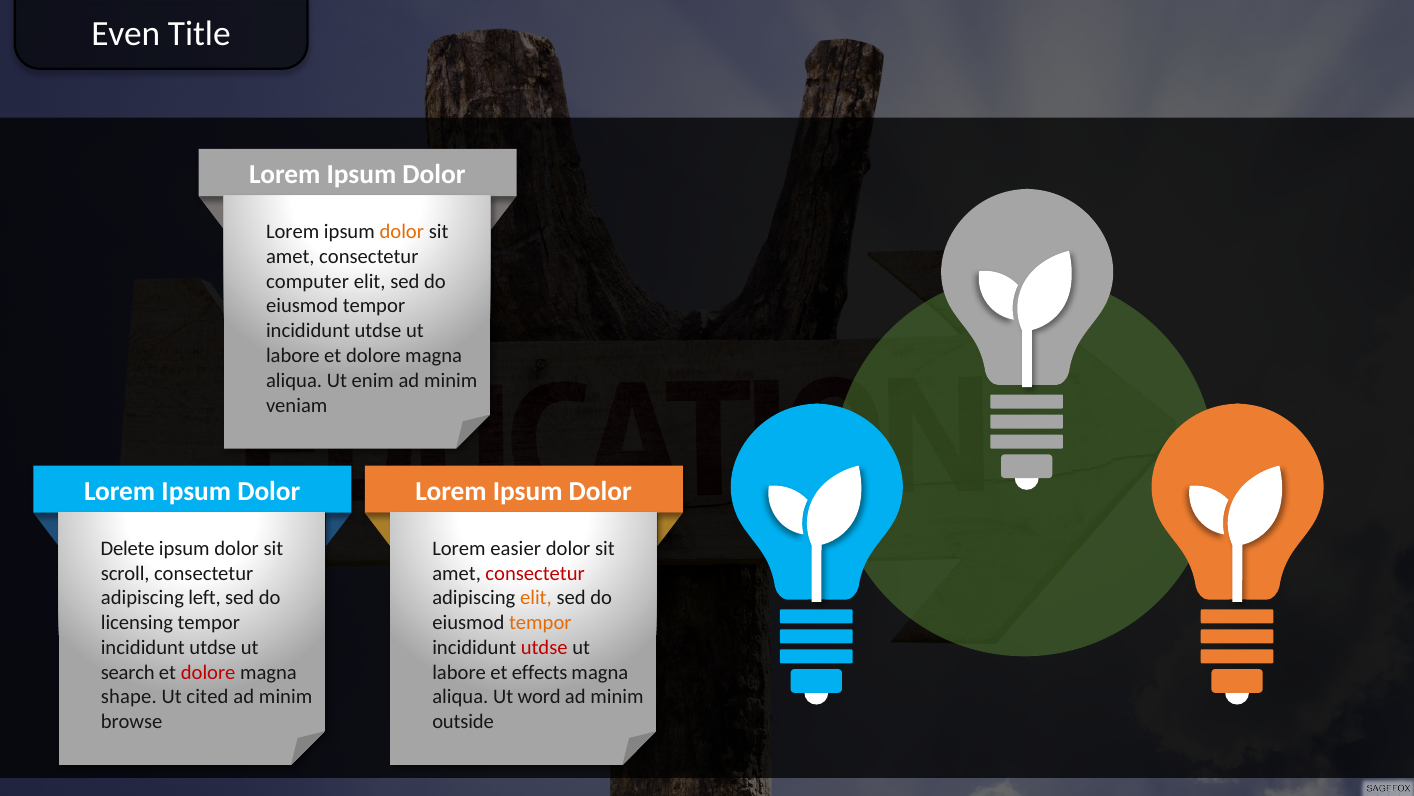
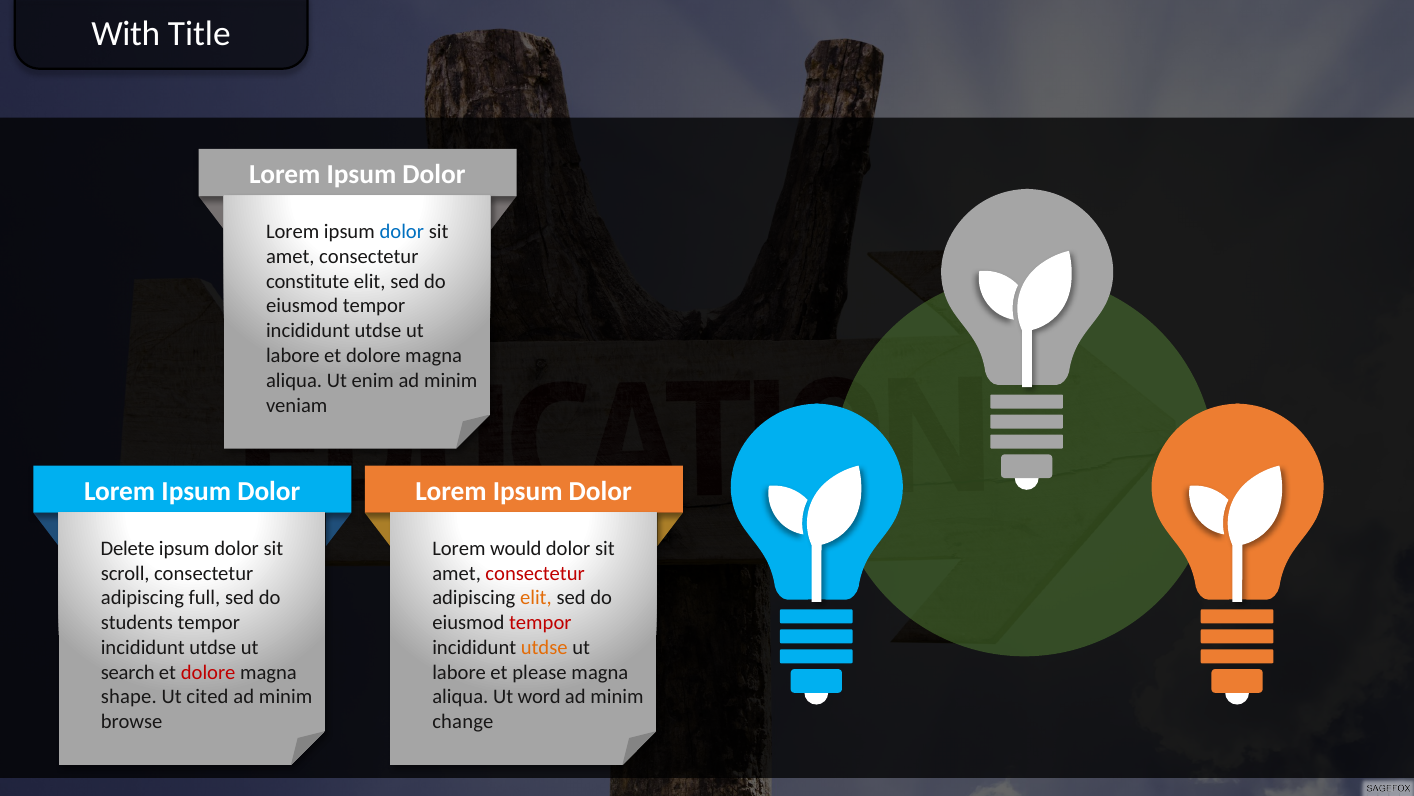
Even: Even -> With (126, 33)
dolor colour: orange -> blue (402, 232)
computer: computer -> constitute (308, 281)
easier: easier -> would (516, 548)
left: left -> full (204, 598)
licensing: licensing -> students (137, 622)
tempor colour: orange -> red (540, 622)
utdse colour: red -> orange (544, 647)
effects: effects -> please (540, 672)
outside: outside -> change (463, 721)
